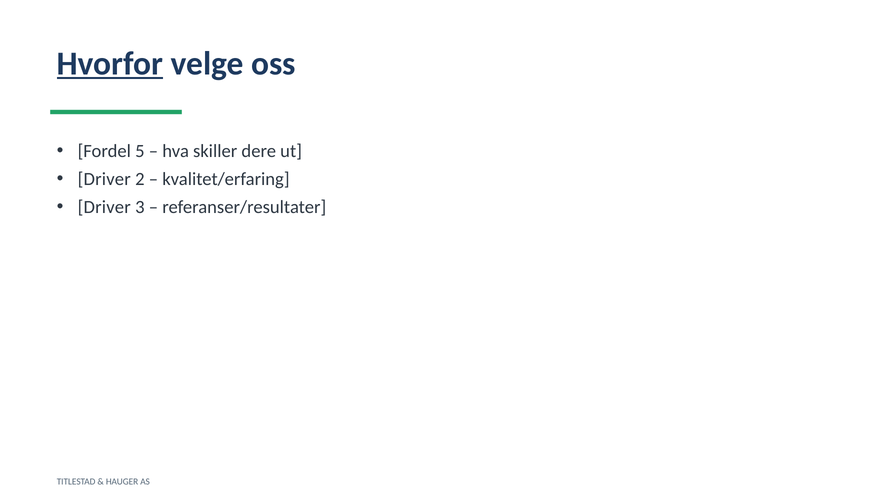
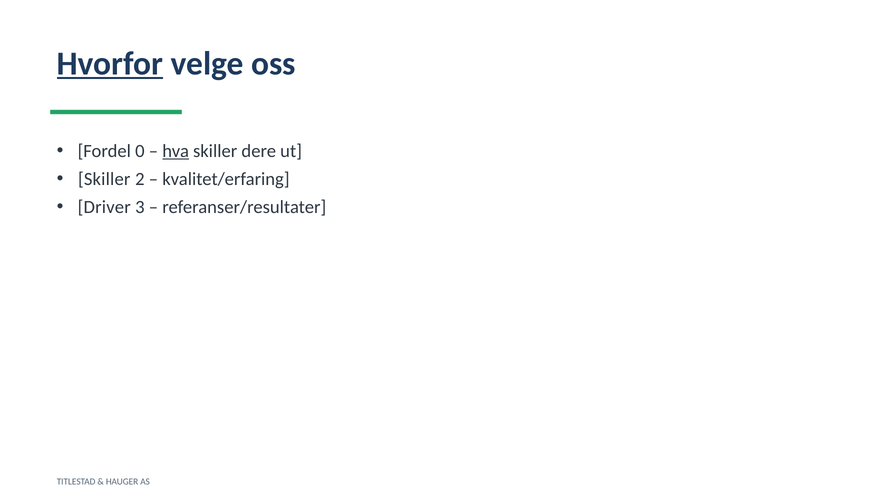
5: 5 -> 0 (140, 151)
hva underline: none -> present (176, 151)
Driver: Driver -> Skiller (104, 179)
